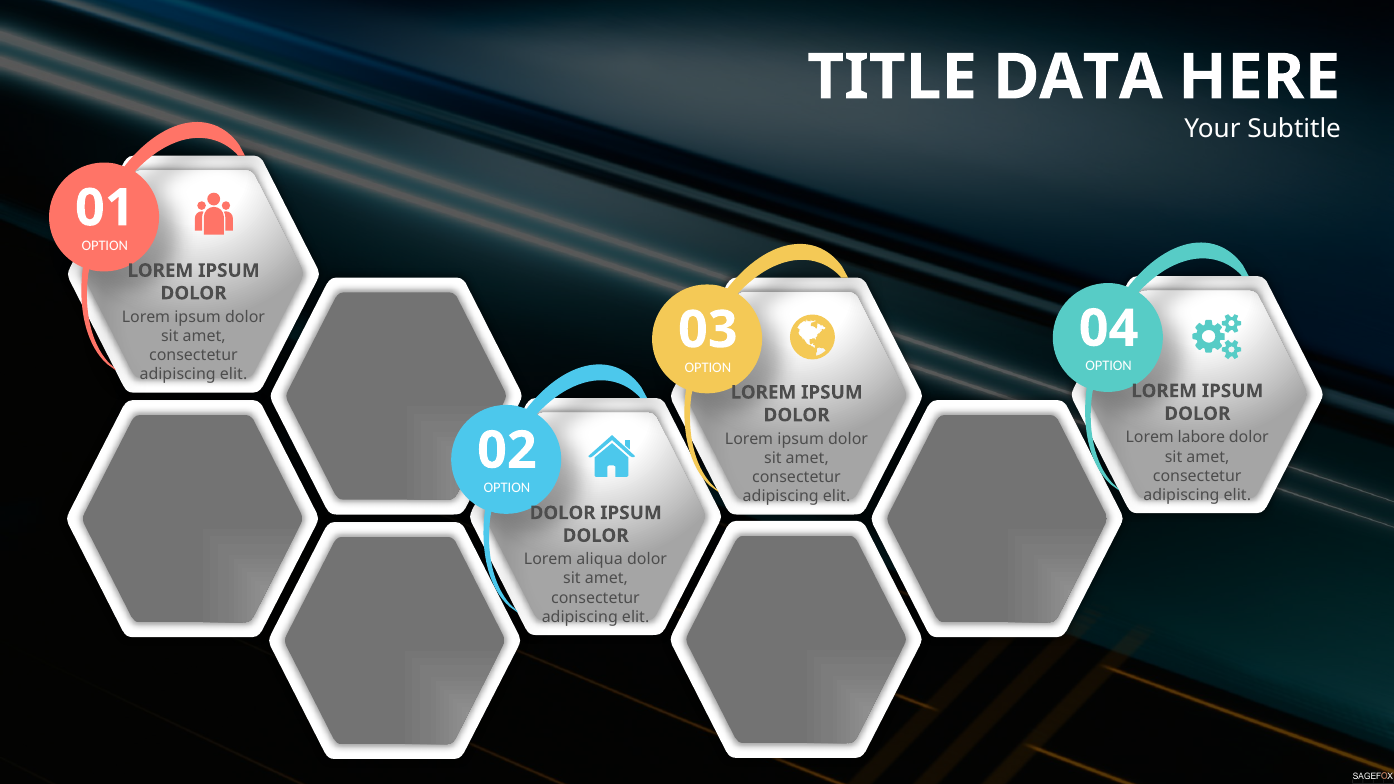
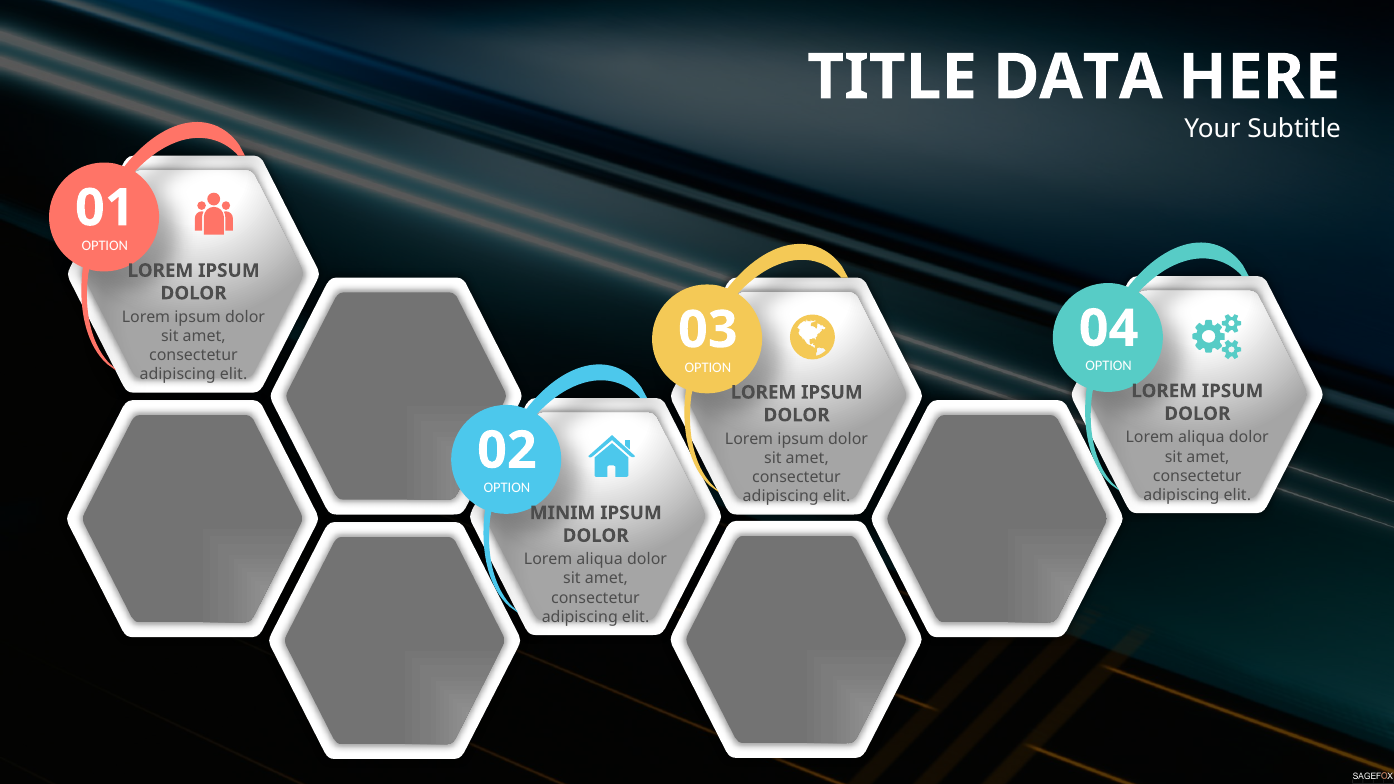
labore: labore -> aliqua (1201, 438)
DOLOR: DOLOR -> MINIM (563, 513)
